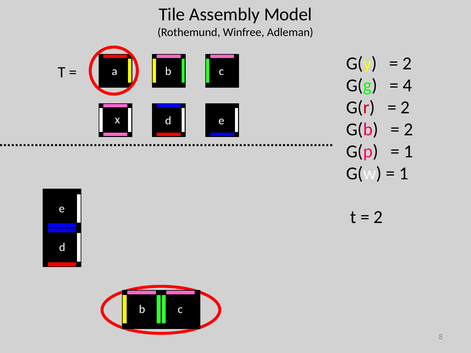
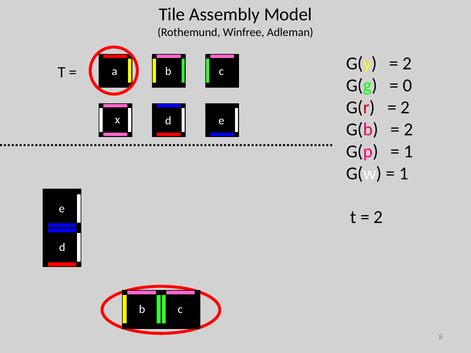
4: 4 -> 0 (407, 85)
